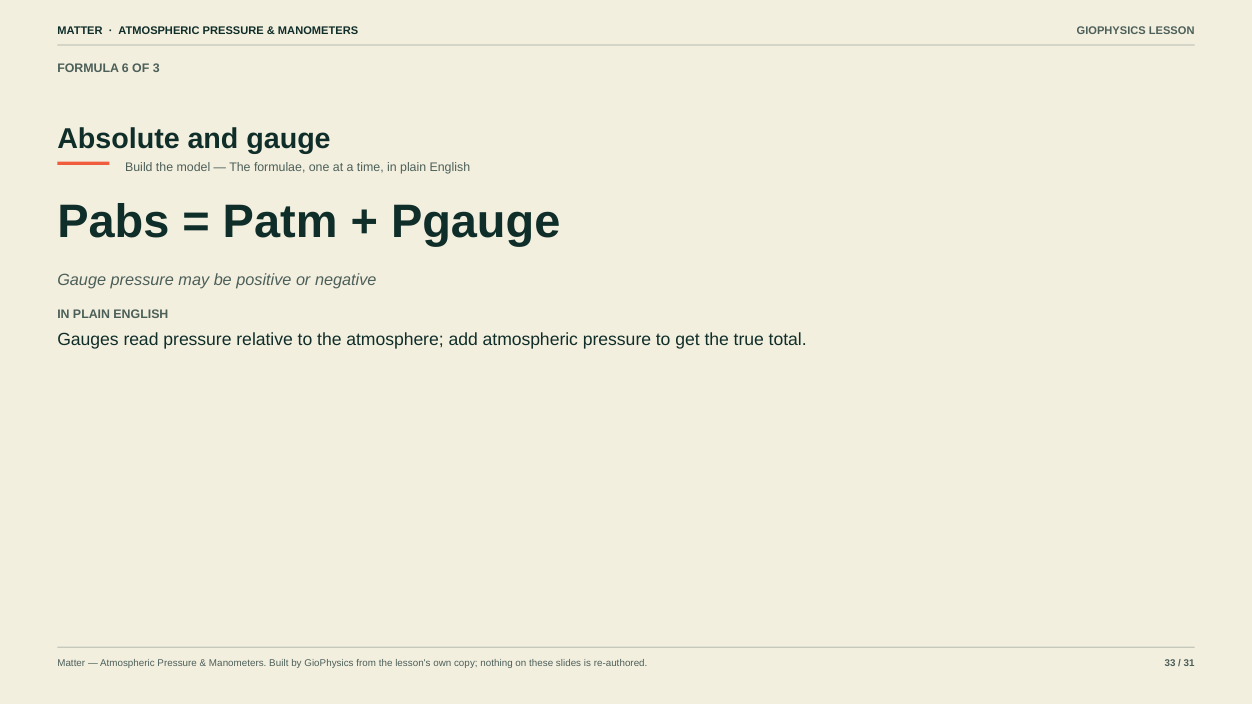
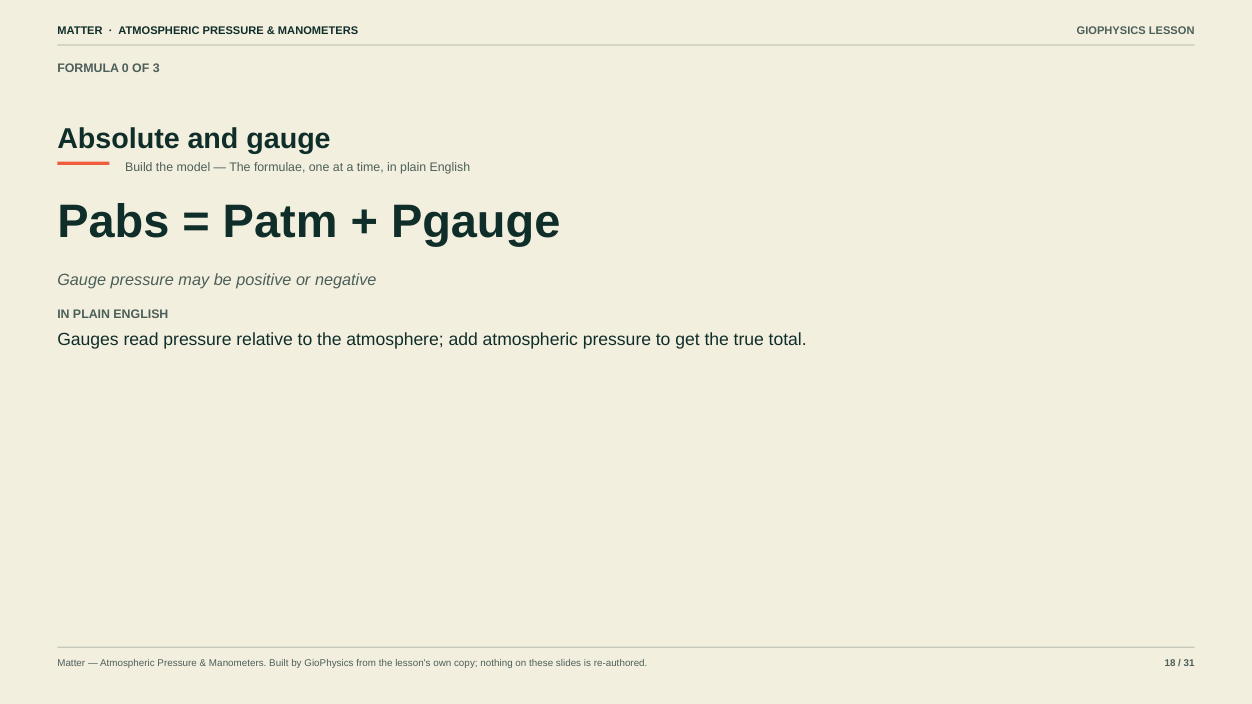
6: 6 -> 0 (125, 68)
33: 33 -> 18 (1170, 664)
